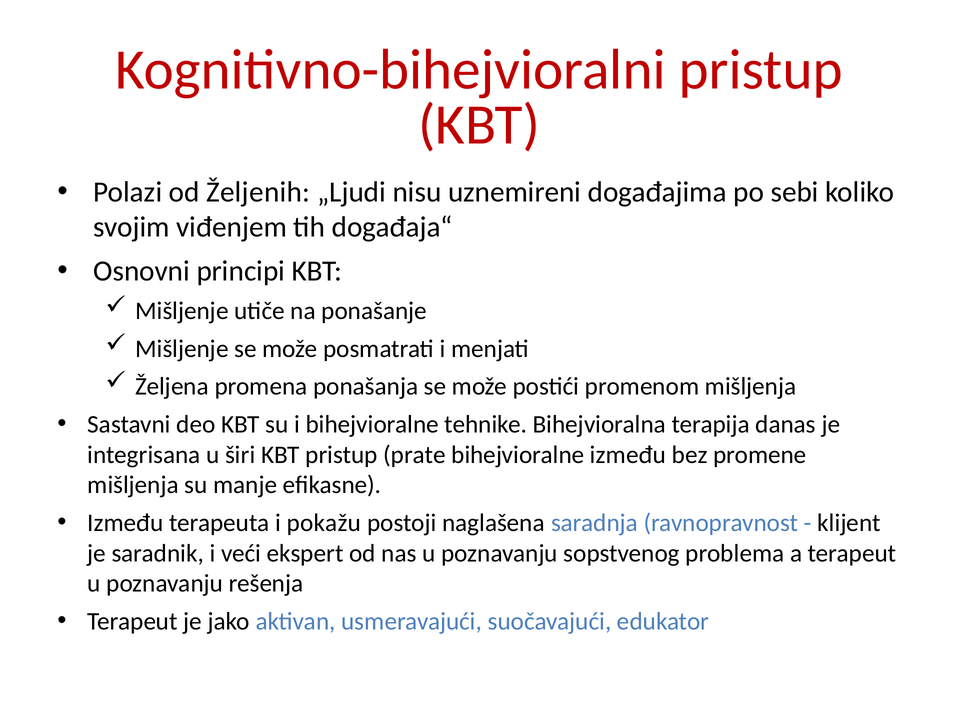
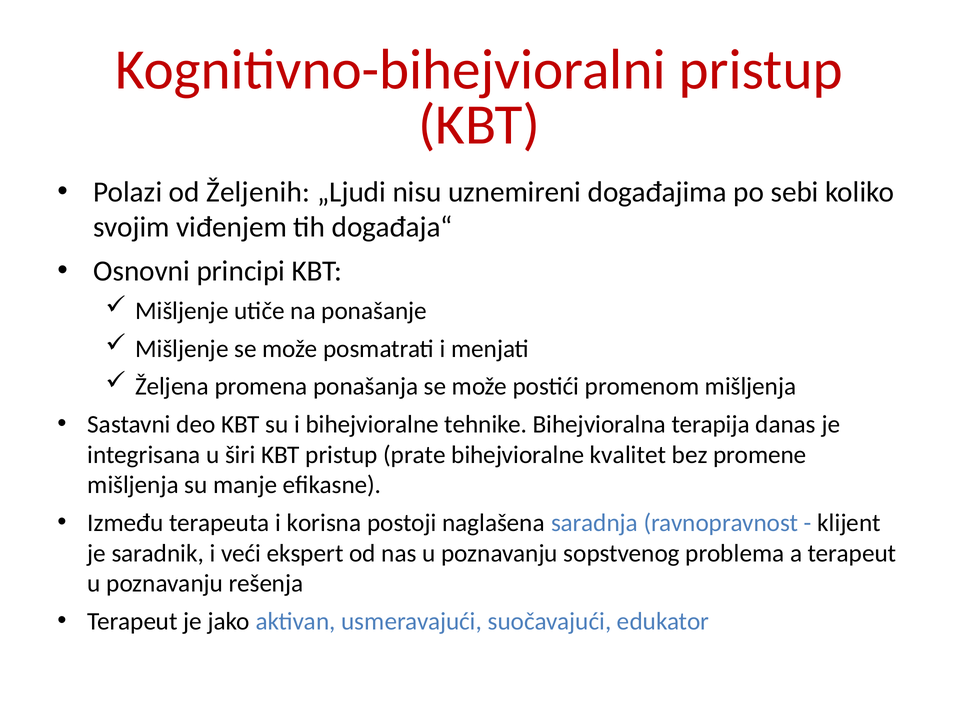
bihejvioralne između: između -> kvalitet (628, 454)
pokažu: pokažu -> korisna (324, 523)
